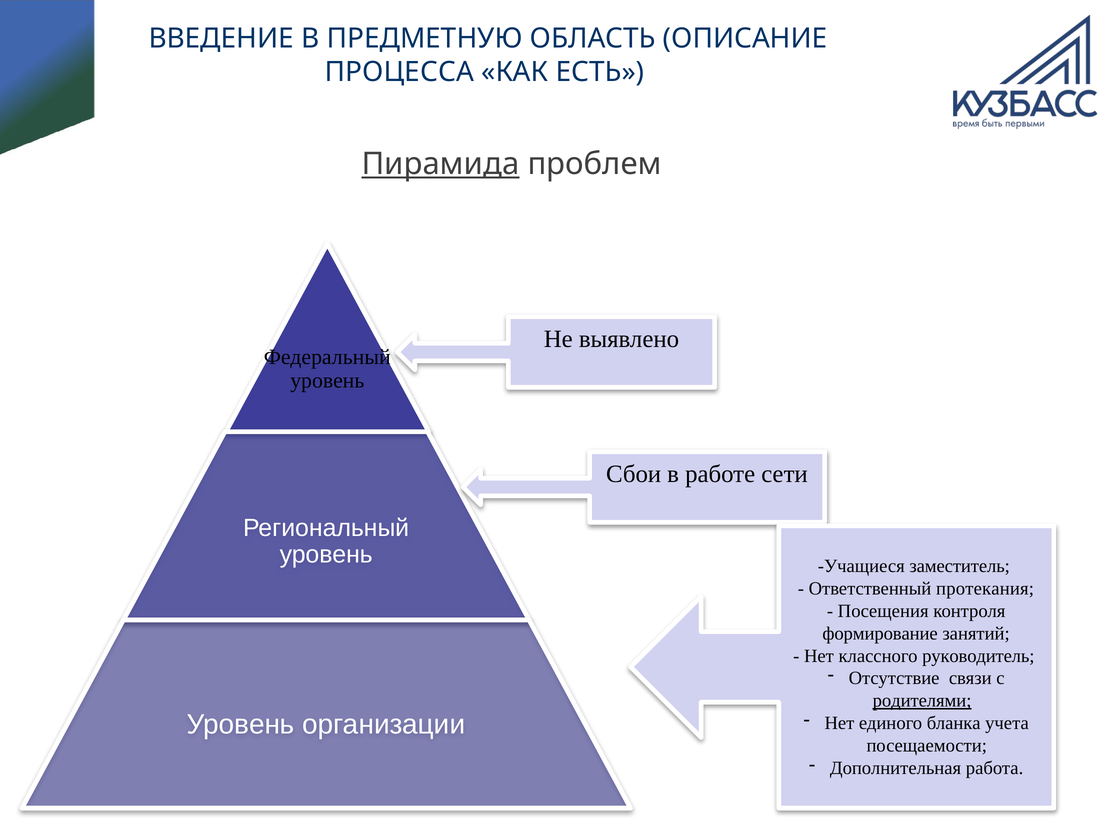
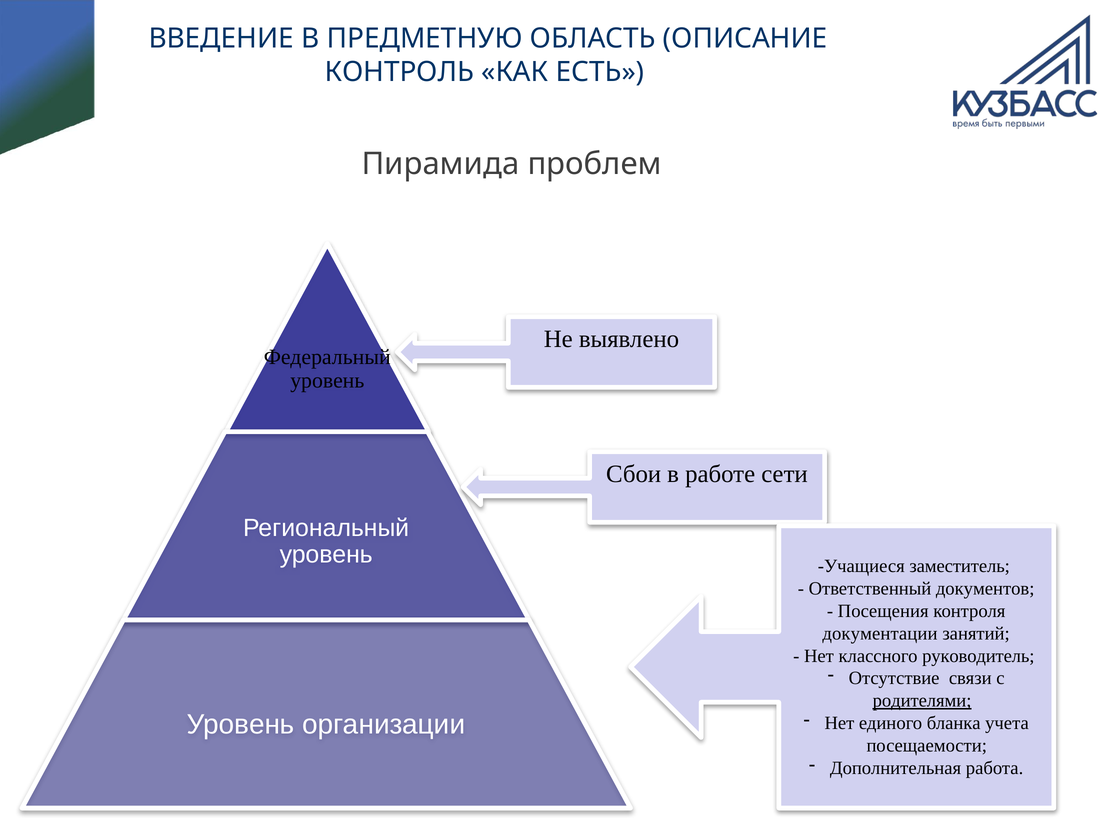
ПРОЦЕССА: ПРОЦЕССА -> КОНТРОЛЬ (399, 72)
Пирамида underline: present -> none (440, 164)
протекания: протекания -> документов (985, 589)
формирование: формирование -> документации (880, 634)
